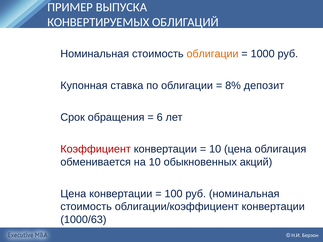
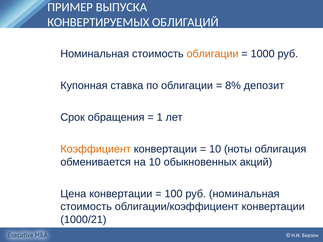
6: 6 -> 1 (160, 118)
Коэффициент colour: red -> orange (96, 149)
10 цена: цена -> ноты (238, 149)
1000/63: 1000/63 -> 1000/21 (83, 220)
